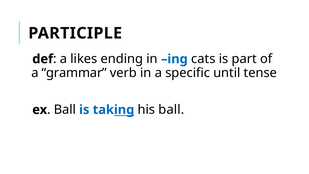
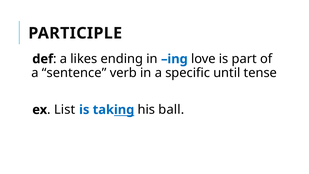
cats: cats -> love (203, 59)
grammar: grammar -> sentence (74, 73)
Ball: Ball -> List (65, 110)
